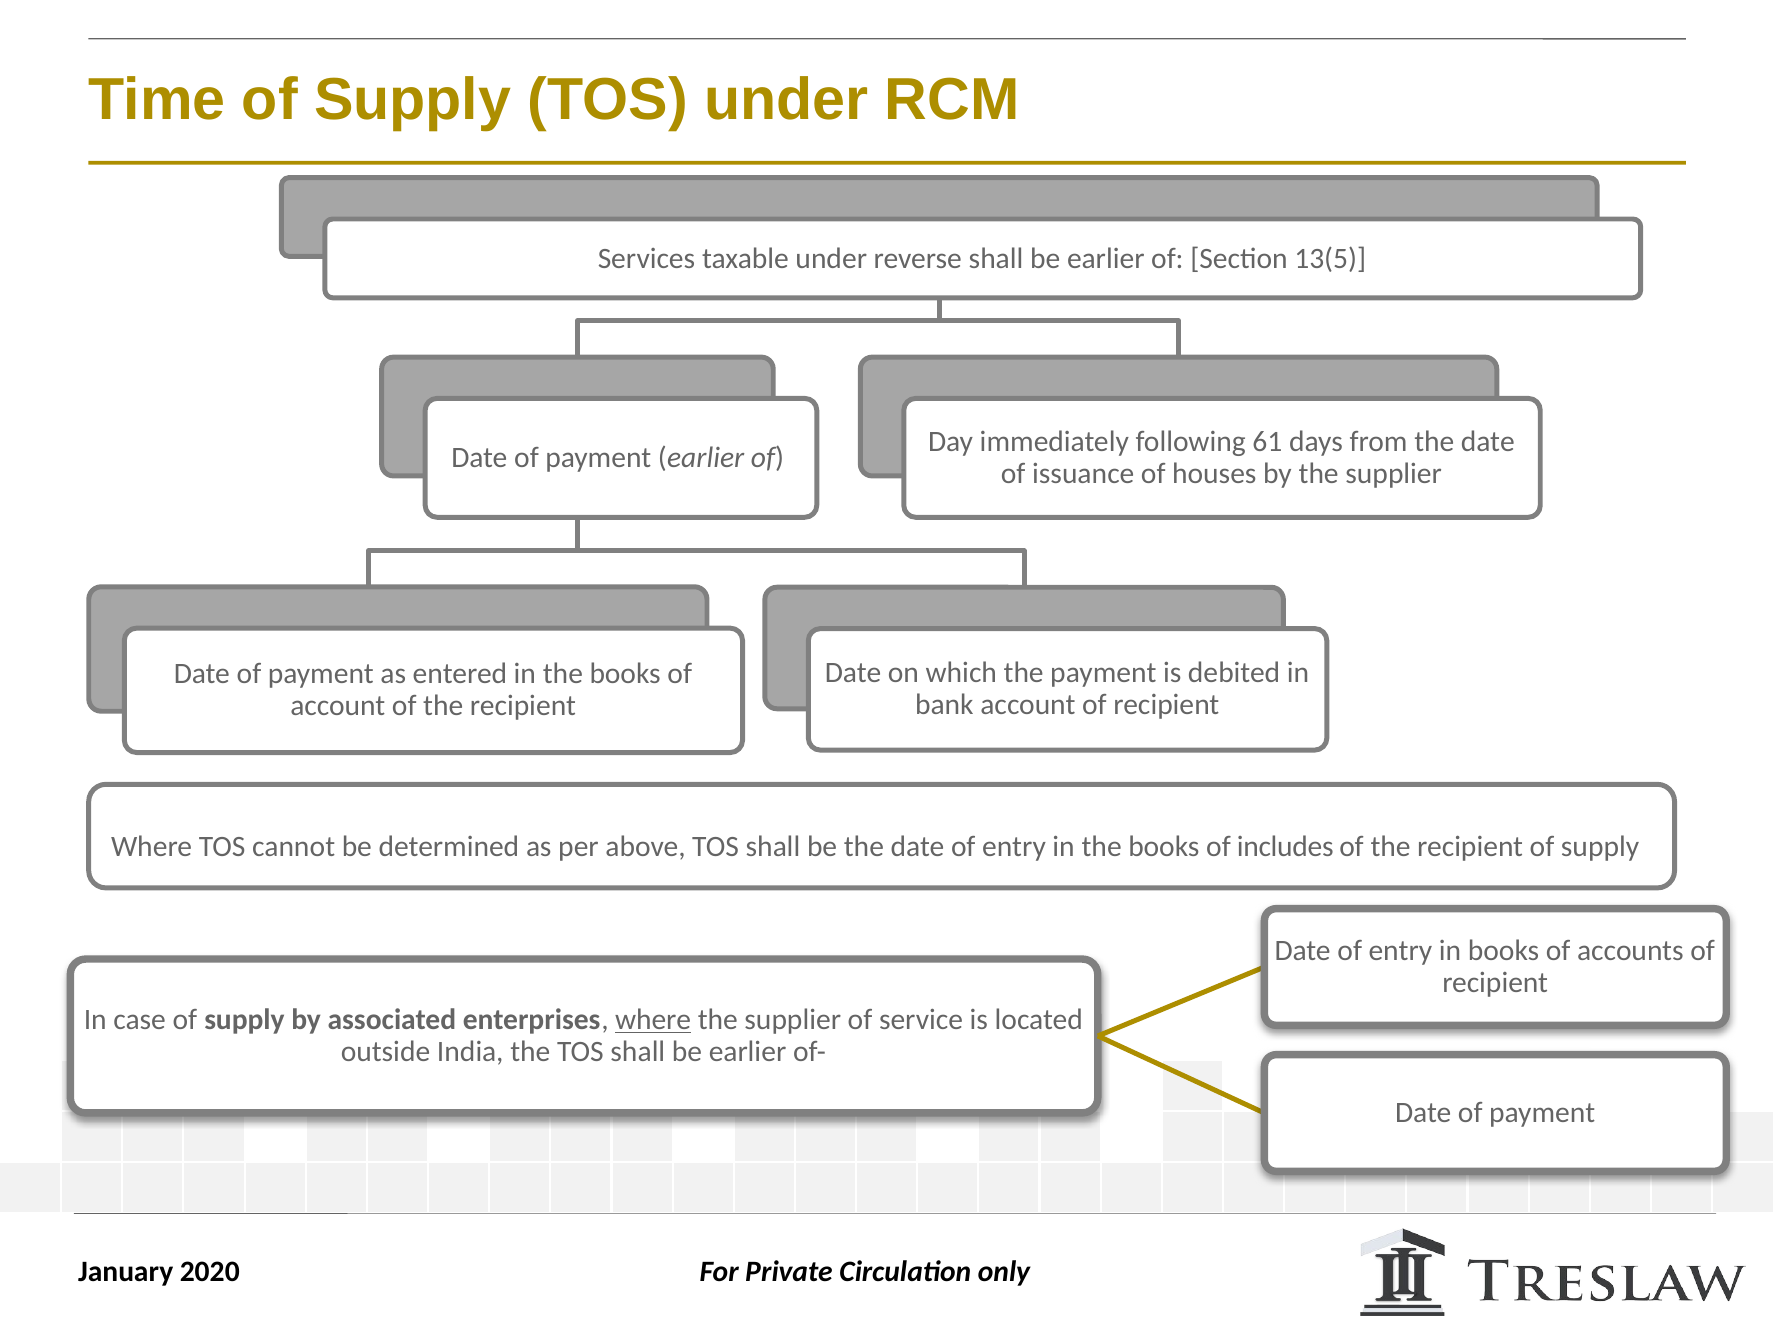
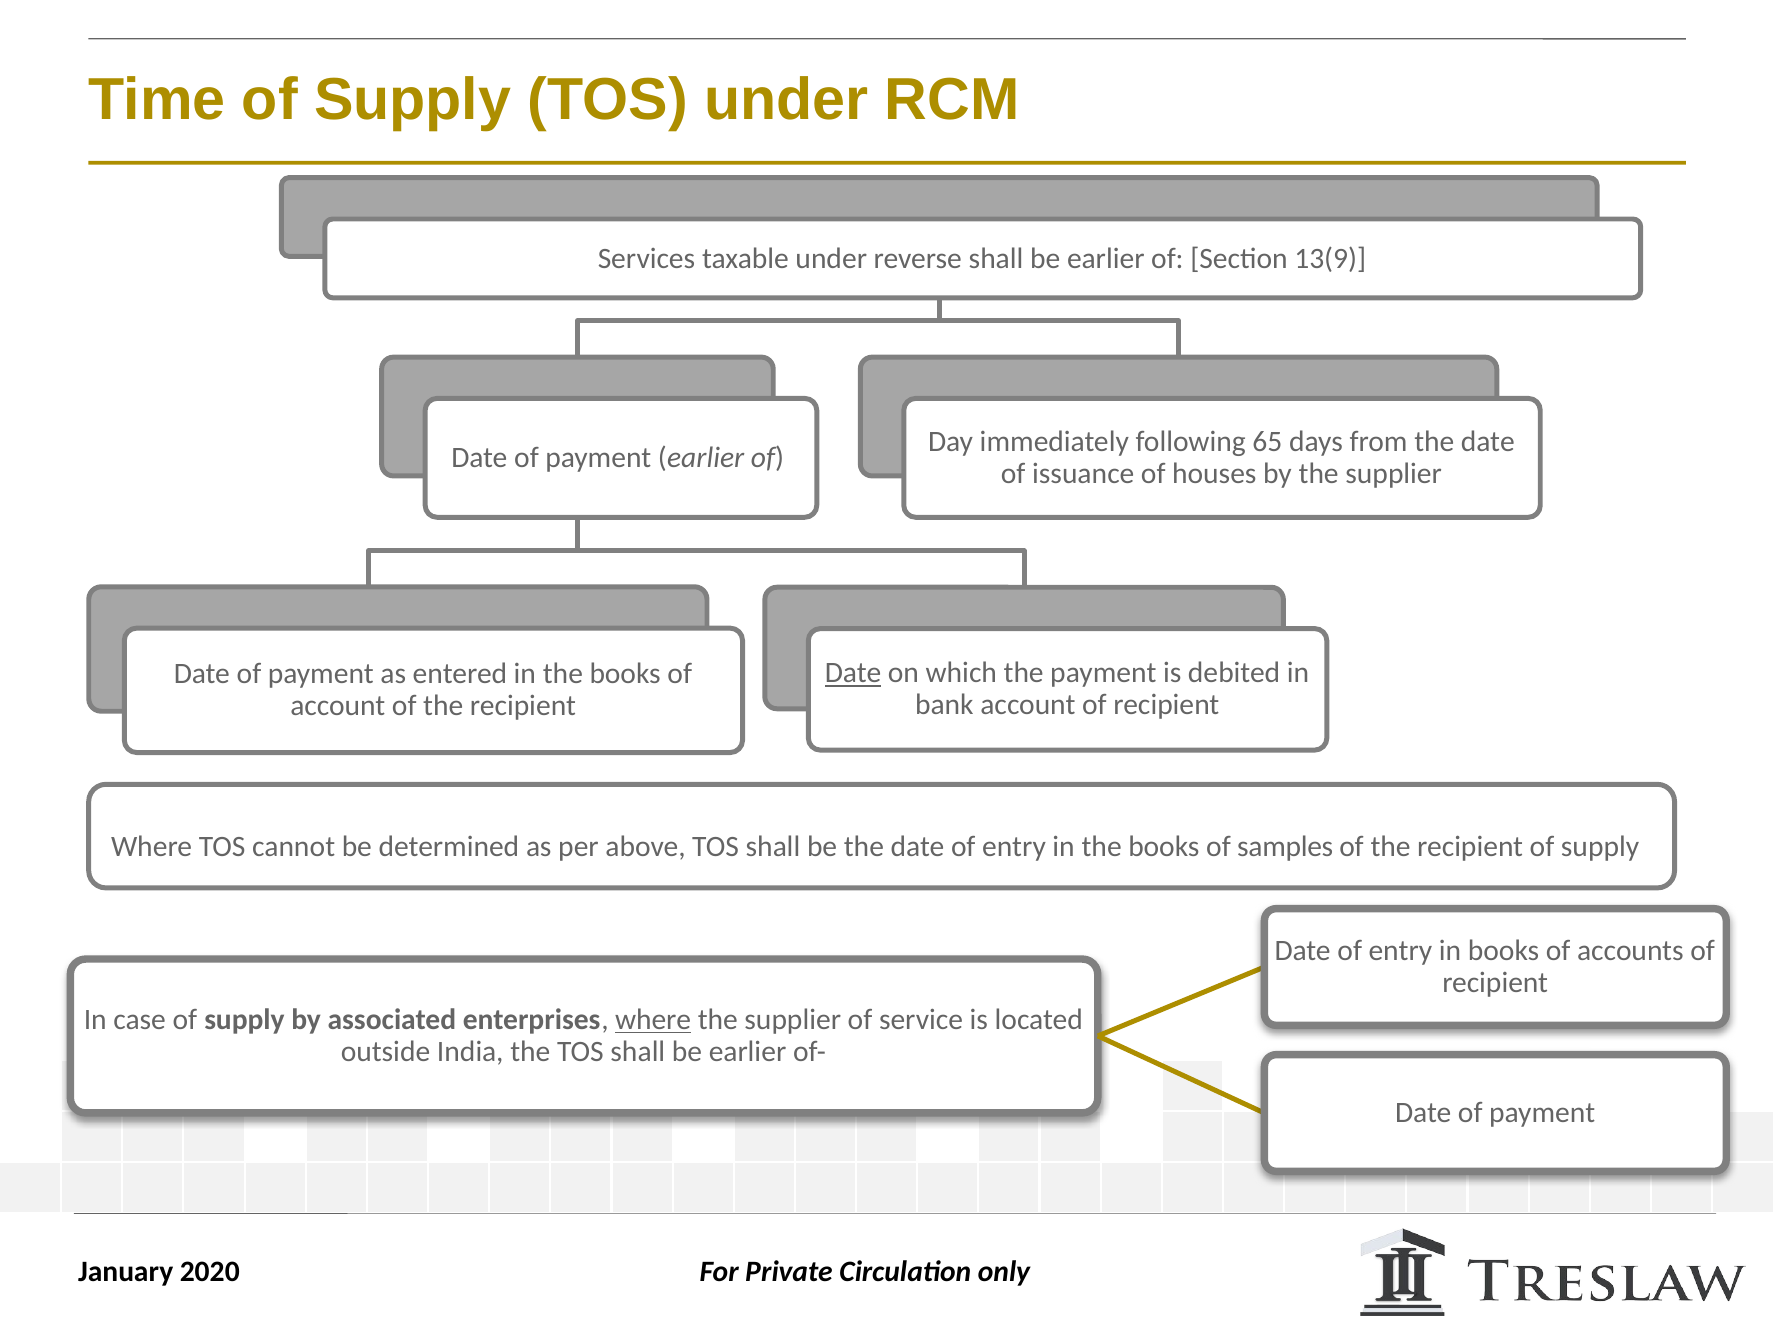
13(5: 13(5 -> 13(9 (1330, 258)
61: 61 -> 65 (1267, 441)
Date underline: none -> present (853, 673)
includes: includes -> samples (1285, 847)
